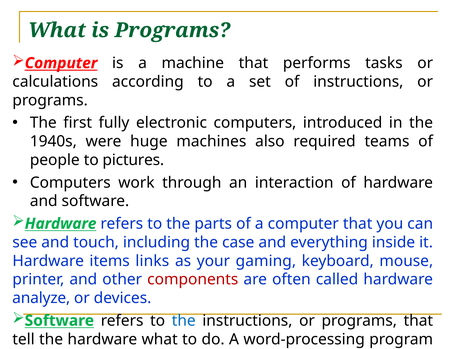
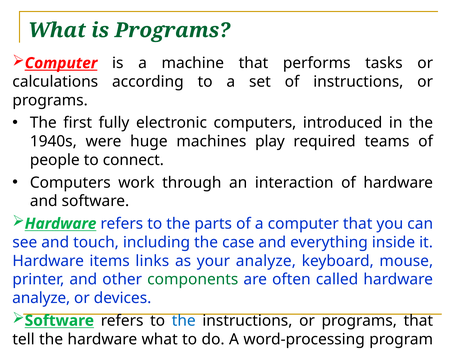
also: also -> play (270, 141)
pictures: pictures -> connect (133, 160)
your gaming: gaming -> analyze (266, 261)
components colour: red -> green (193, 279)
